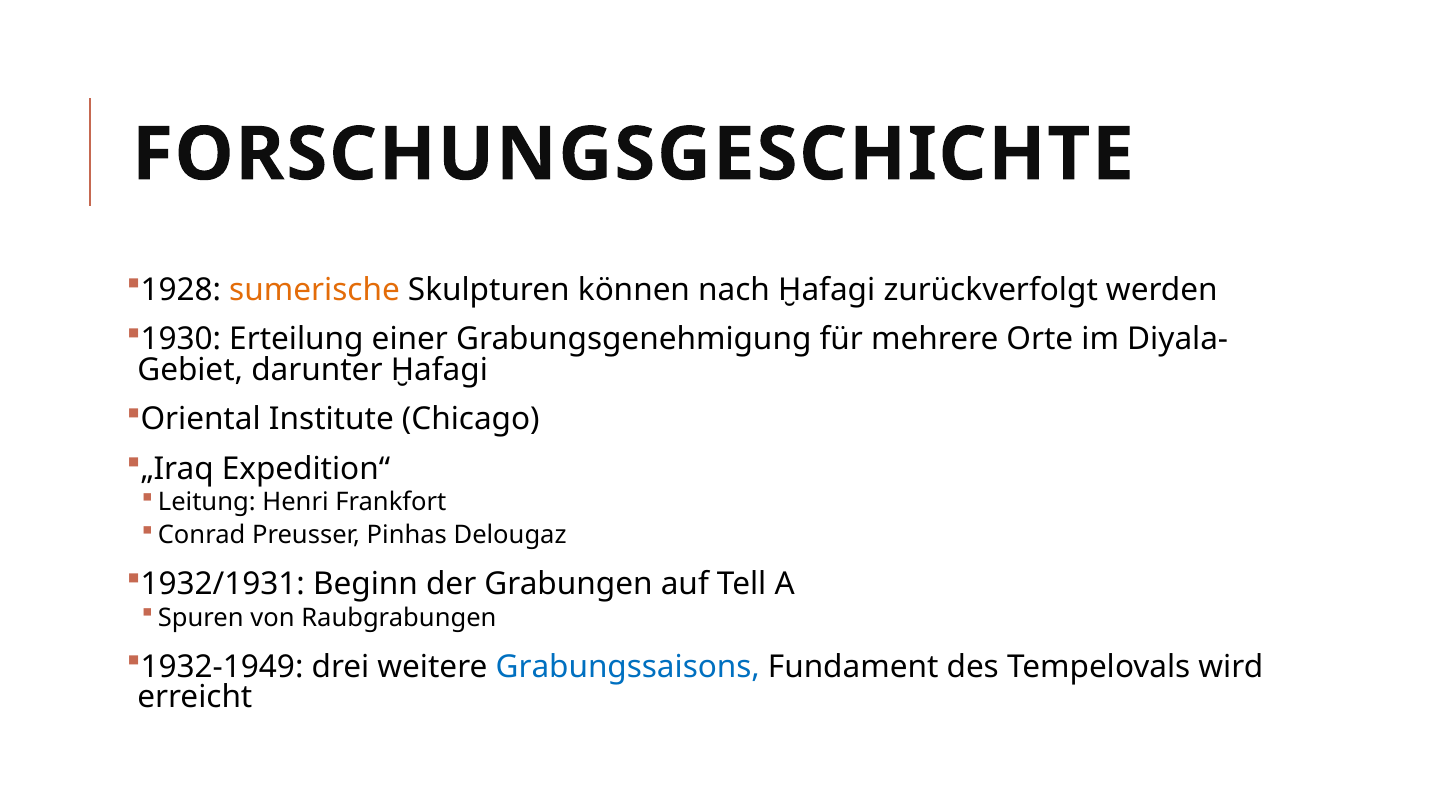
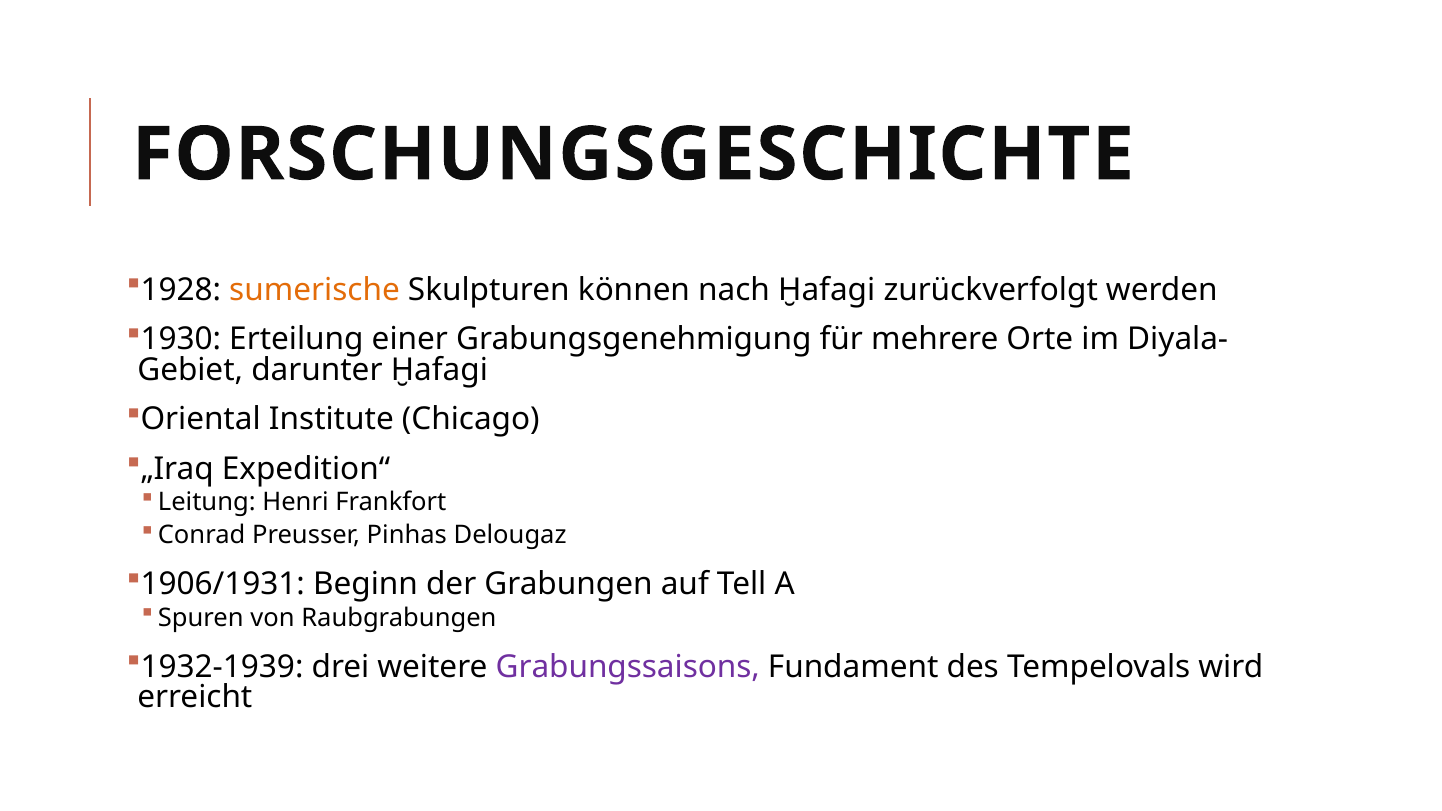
1932/1931: 1932/1931 -> 1906/1931 (223, 584)
1932-1949: 1932-1949 -> 1932-1939 (222, 667)
Grabungssaisons colour: blue -> purple (628, 667)
